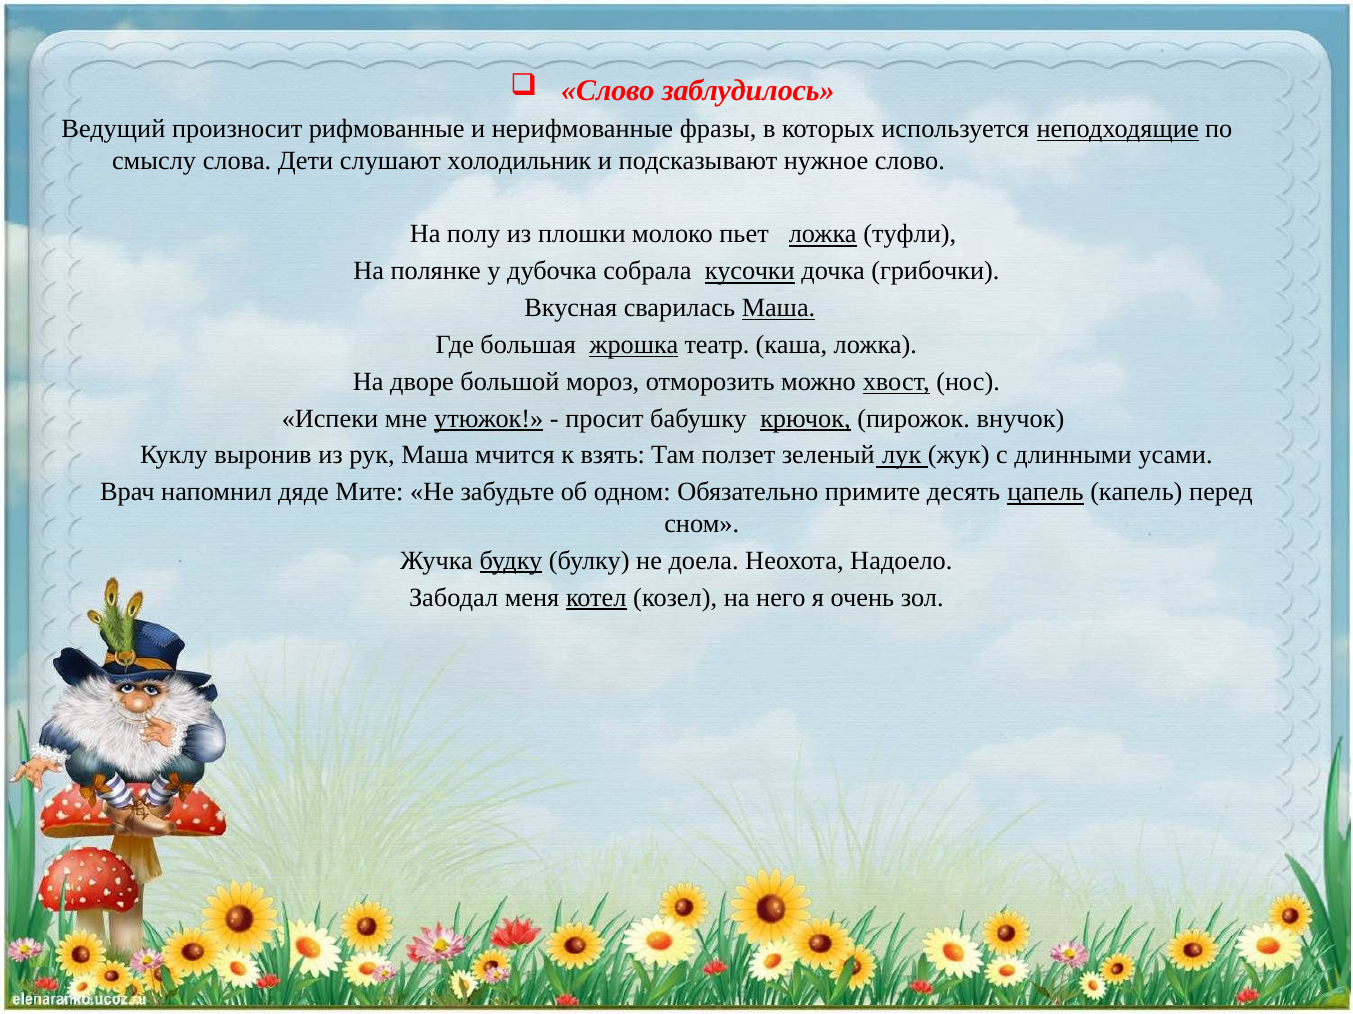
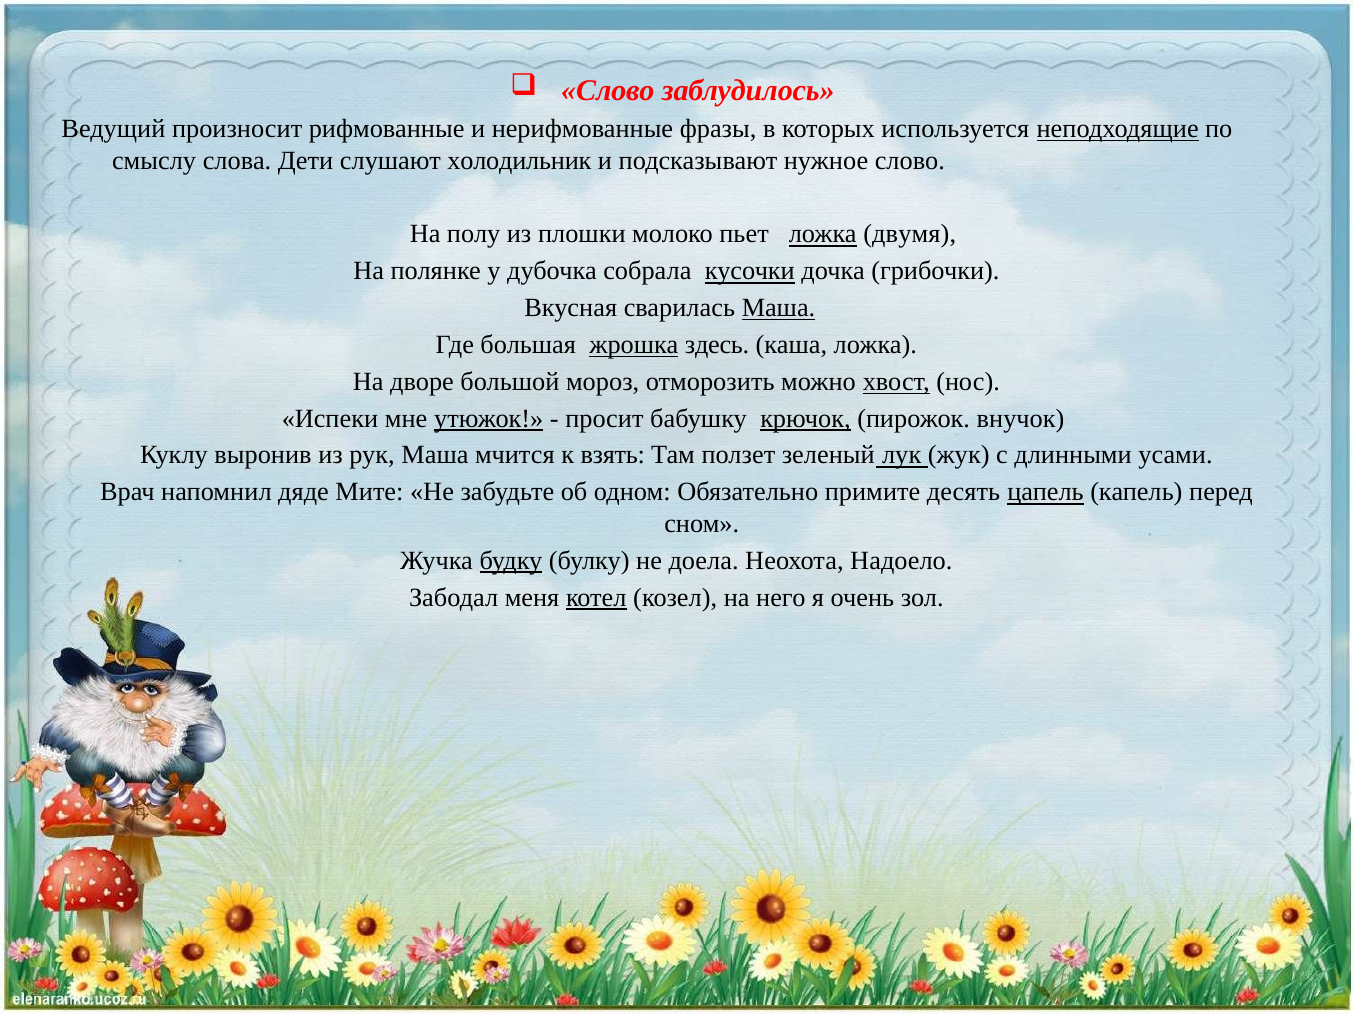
туфли: туфли -> двумя (910, 234)
театр: театр -> здесь (717, 345)
